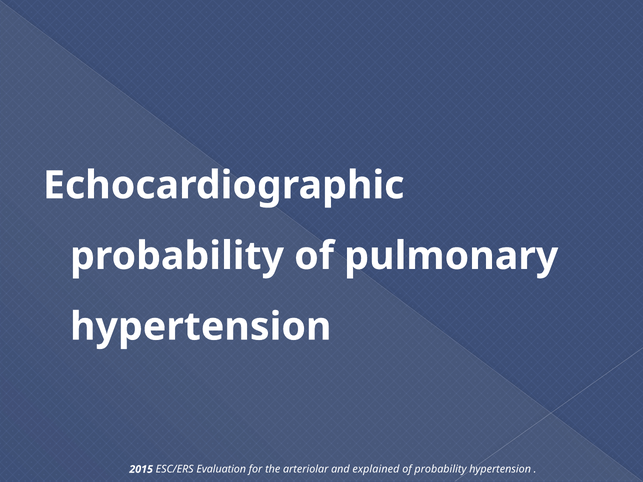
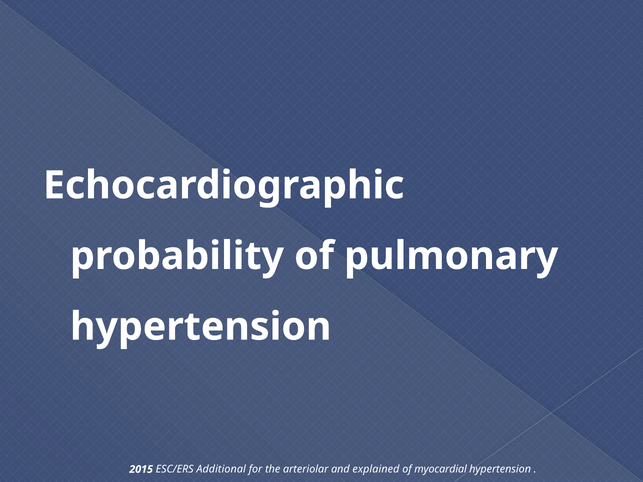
Evaluation: Evaluation -> Additional (221, 470)
of probability: probability -> myocardial (441, 470)
